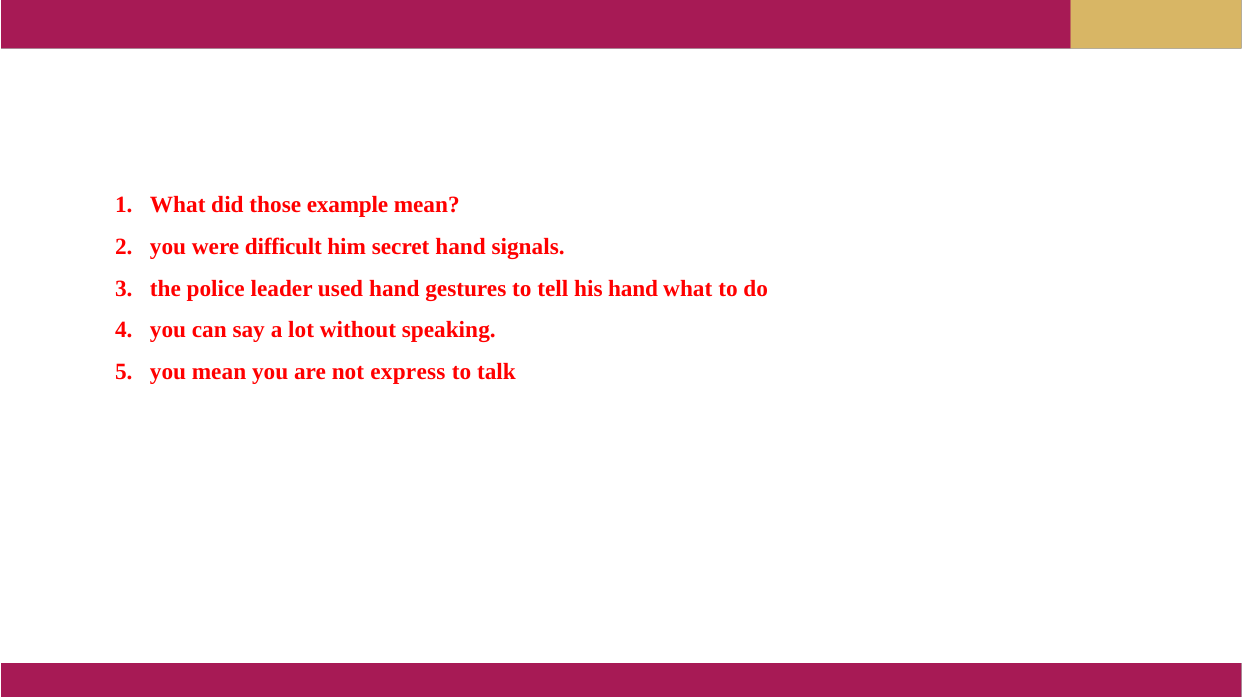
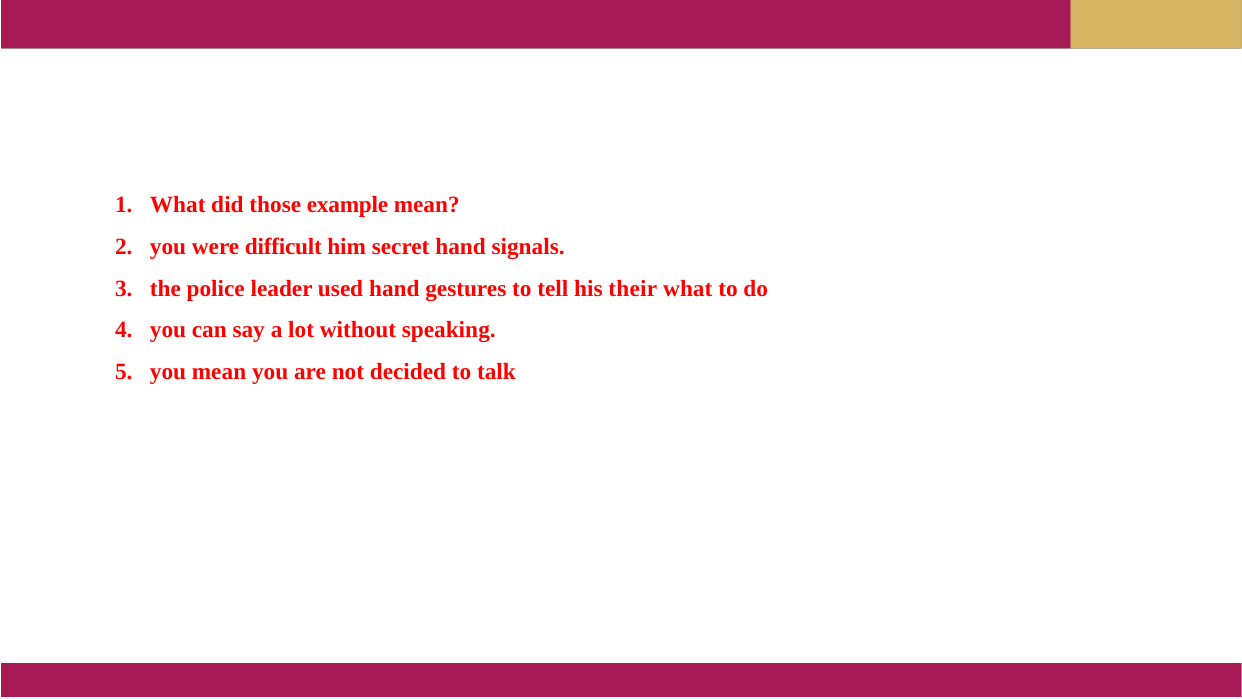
his hand: hand -> their (633, 288)
express: express -> decided (408, 372)
